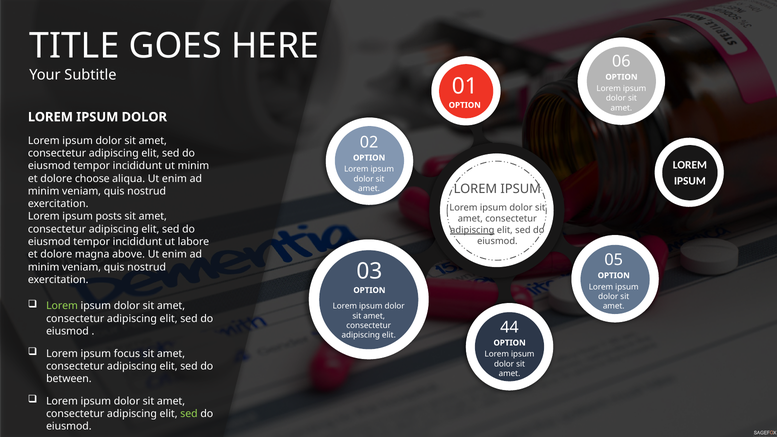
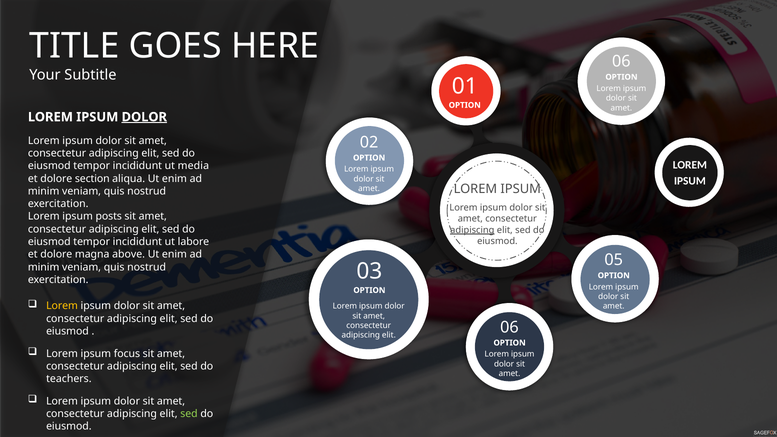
DOLOR underline: none -> present (144, 117)
ut minim: minim -> media (193, 166)
choose: choose -> section (92, 179)
Lorem colour: light green -> yellow (62, 306)
elit 44: 44 -> 06 (509, 327)
between: between -> teachers (69, 379)
